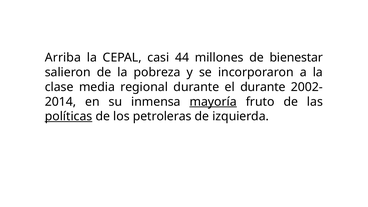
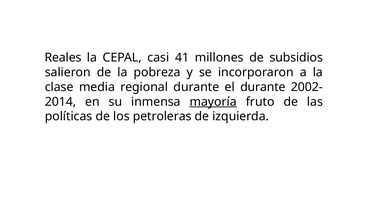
Arriba: Arriba -> Reales (63, 58)
44: 44 -> 41 (182, 58)
bienestar: bienestar -> subsidios (296, 58)
políticas underline: present -> none (69, 116)
